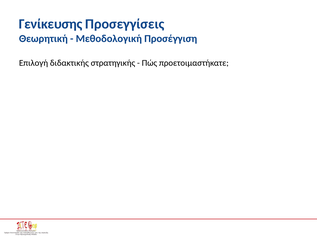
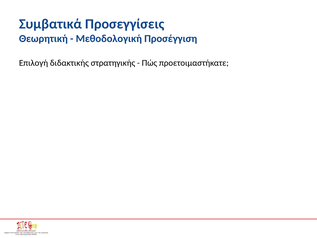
Γενίκευσης: Γενίκευσης -> Συμβατικά (51, 24)
